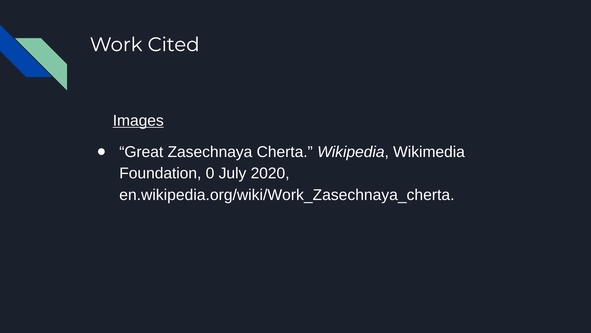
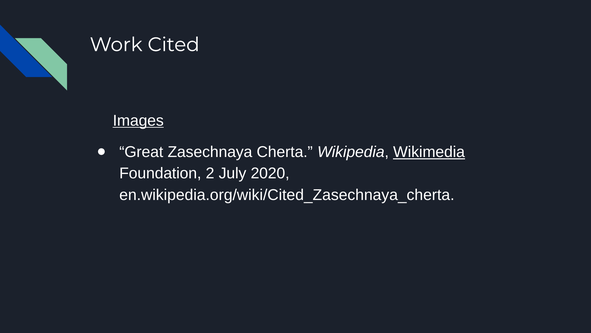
Wikimedia underline: none -> present (429, 152)
0: 0 -> 2 (210, 173)
en.wikipedia.org/wiki/Work_Zasechnaya_cherta: en.wikipedia.org/wiki/Work_Zasechnaya_cherta -> en.wikipedia.org/wiki/Cited_Zasechnaya_cherta (287, 195)
